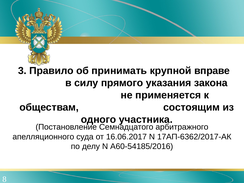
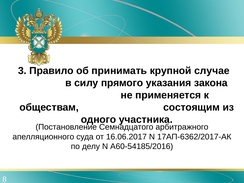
вправе: вправе -> случае (212, 71)
